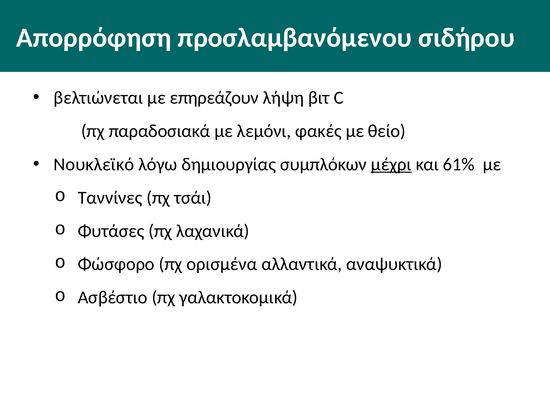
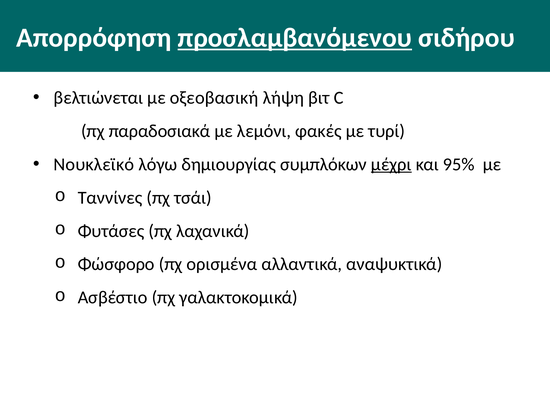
προσλαμβανόμενου underline: none -> present (295, 38)
επηρεάζουν: επηρεάζουν -> οξεοβασική (214, 98)
θείο: θείο -> τυρί (387, 131)
61%: 61% -> 95% (459, 165)
